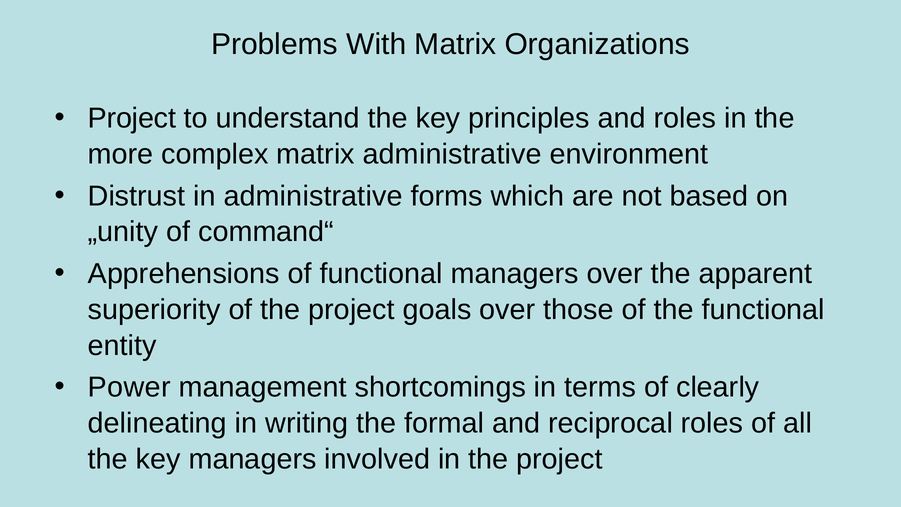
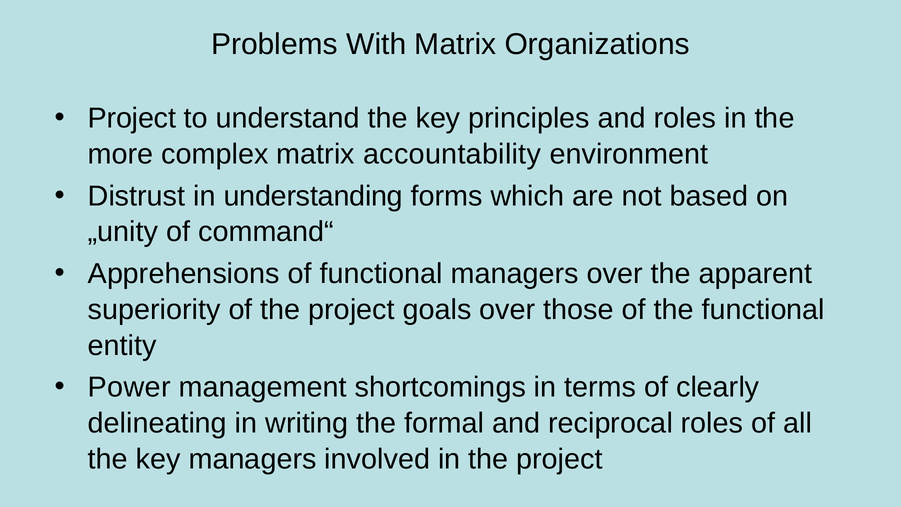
matrix administrative: administrative -> accountability (452, 154)
in administrative: administrative -> understanding (313, 196)
